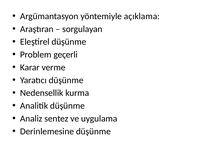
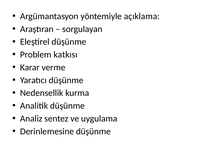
geçerli: geçerli -> katkısı (66, 55)
